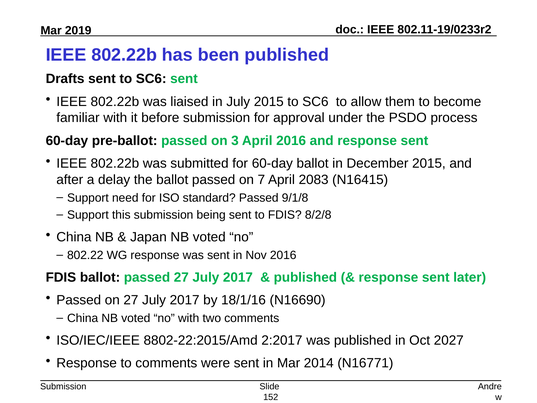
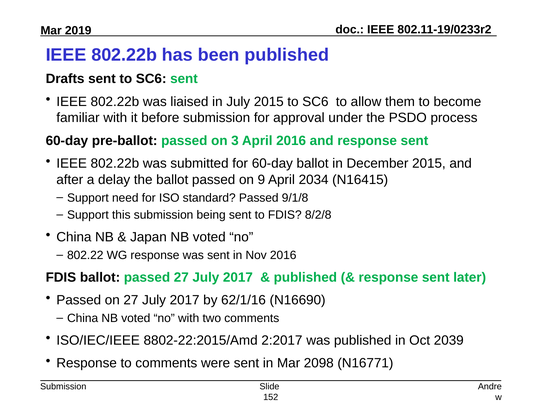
7: 7 -> 9 (261, 180)
2083: 2083 -> 2034 (314, 180)
18/1/16: 18/1/16 -> 62/1/16 (243, 300)
2027: 2027 -> 2039 (449, 340)
2014: 2014 -> 2098 (319, 363)
